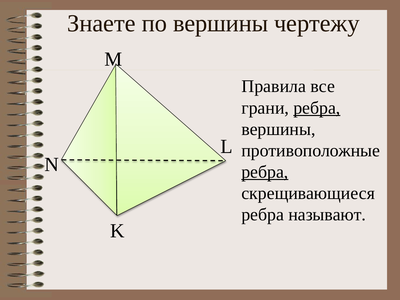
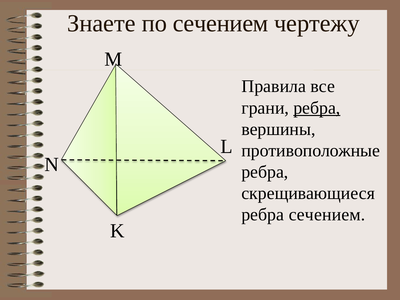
по вершины: вершины -> сечением (221, 24)
ребра underline: present -> none (265, 172)
ребра называют: называют -> сечением (327, 214)
